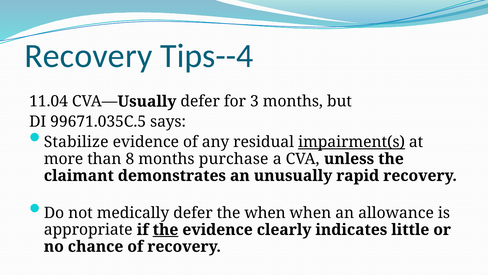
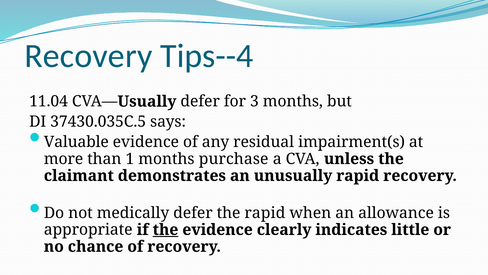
99671.035C.5: 99671.035C.5 -> 37430.035C.5 (98, 122)
Stabilize: Stabilize -> Valuable (76, 142)
impairment(s underline: present -> none (352, 142)
8: 8 -> 1 (130, 159)
the when: when -> rapid (265, 213)
